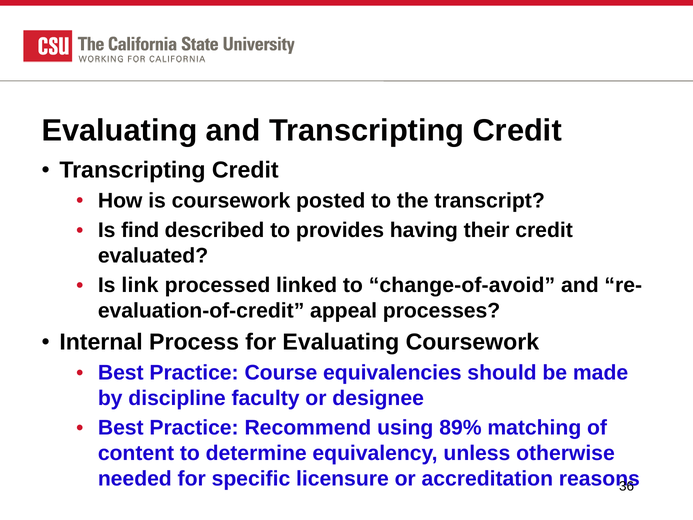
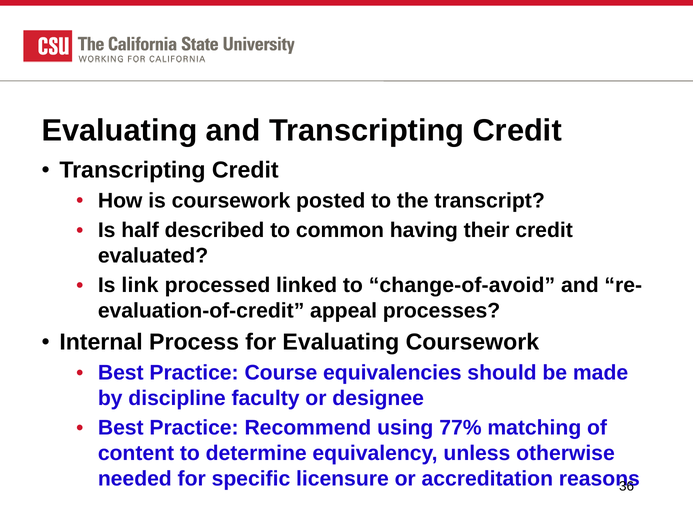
find: find -> half (140, 230)
provides: provides -> common (340, 230)
89%: 89% -> 77% (460, 428)
